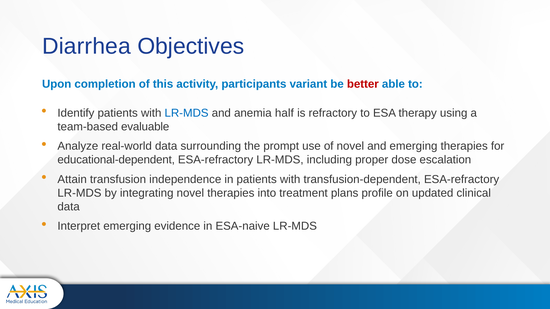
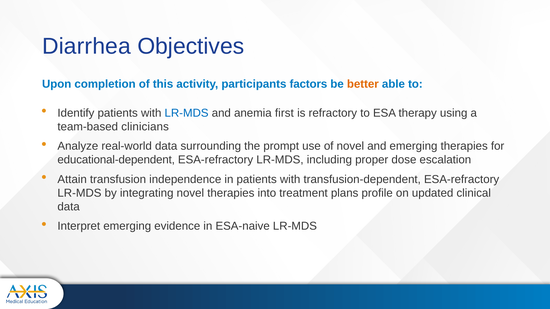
variant: variant -> factors (308, 84)
better colour: red -> orange (363, 84)
half: half -> first (284, 113)
evaluable: evaluable -> clinicians (145, 127)
